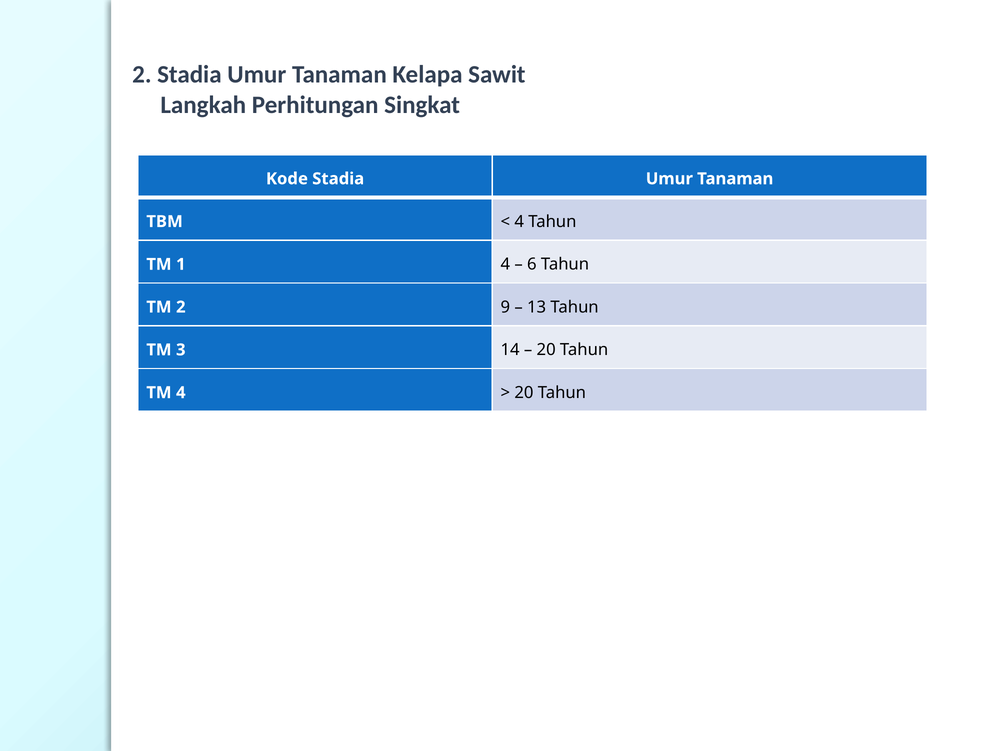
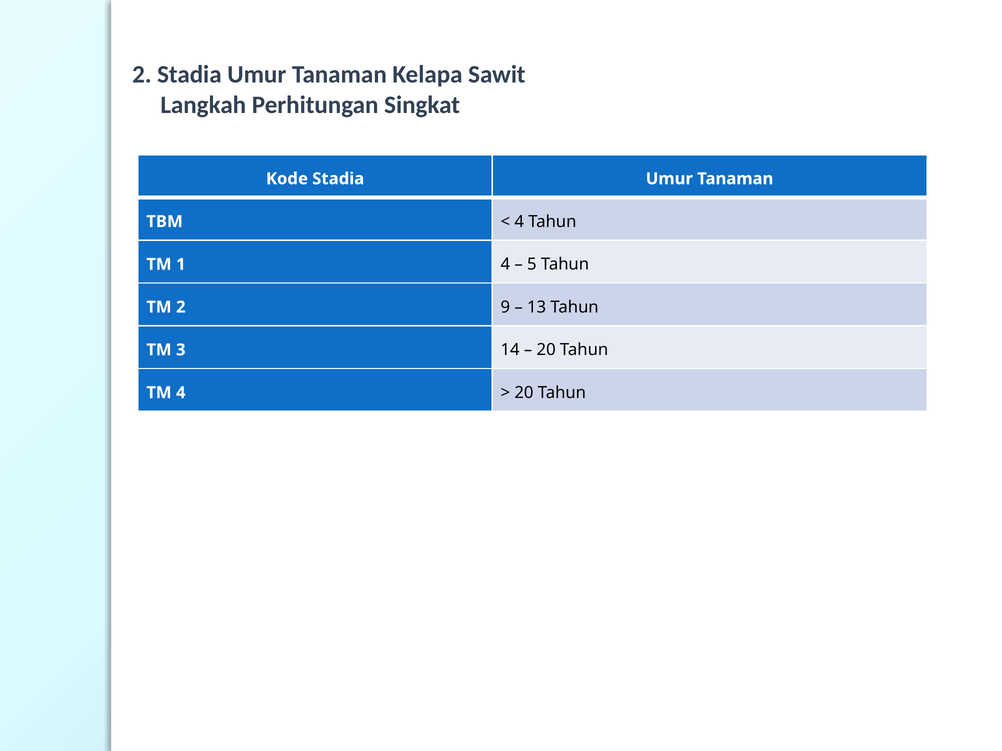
6: 6 -> 5 (532, 264)
